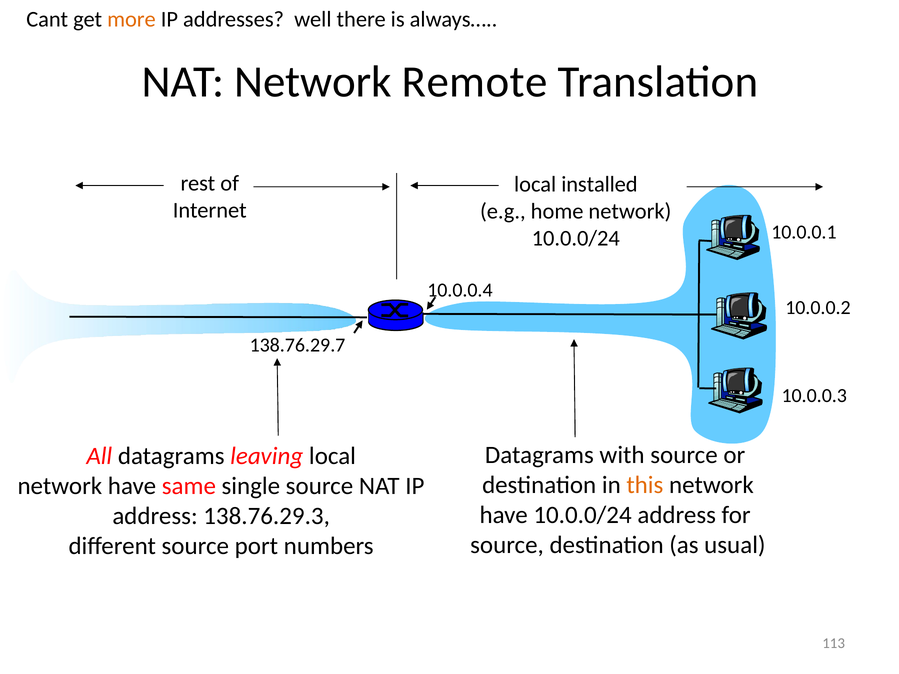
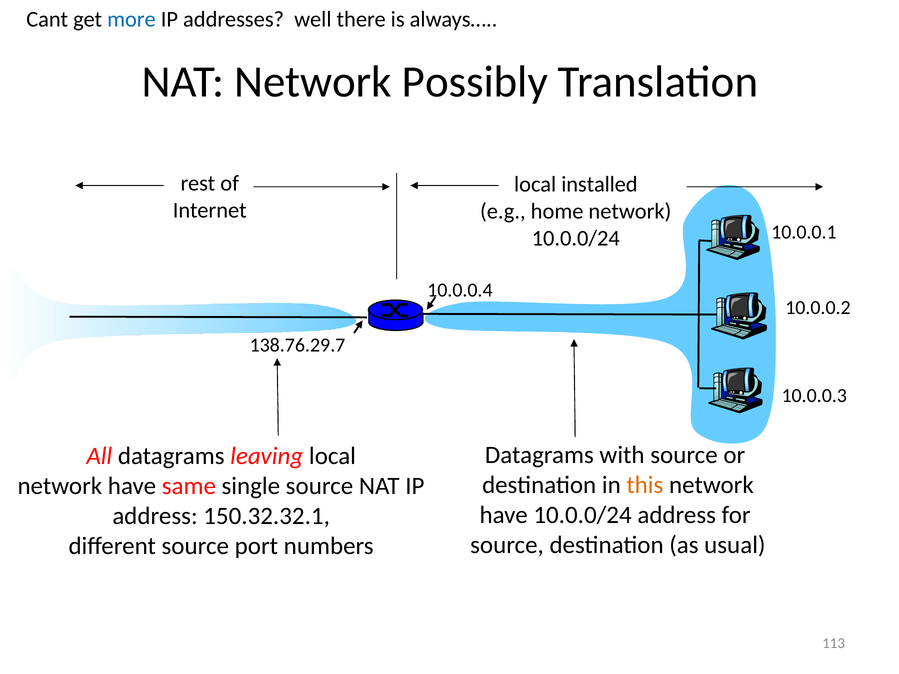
more colour: orange -> blue (131, 19)
Remote: Remote -> Possibly (475, 82)
138.76.29.3: 138.76.29.3 -> 150.32.32.1 (267, 516)
